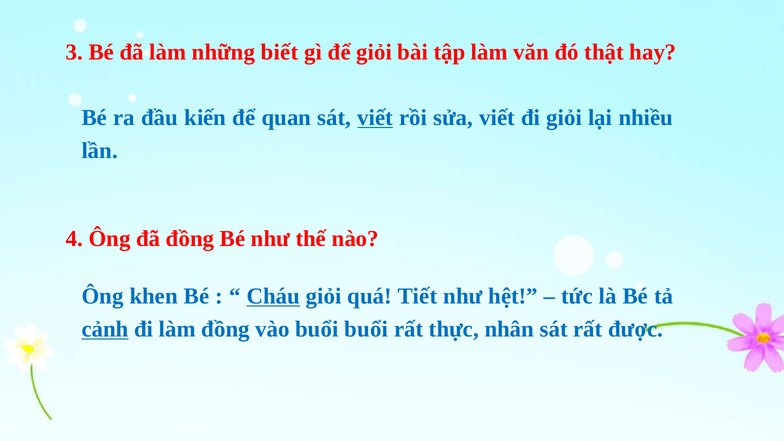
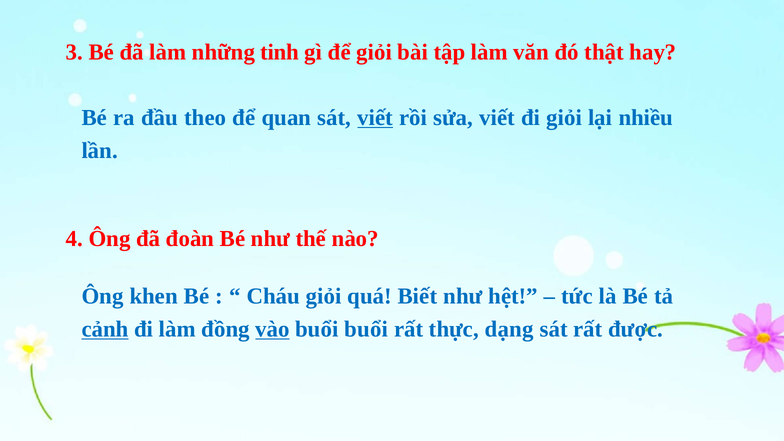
biết: biết -> tinh (280, 52)
kiến: kiến -> theo (205, 118)
đã đồng: đồng -> đoàn (190, 239)
Cháu underline: present -> none (273, 296)
Tiết: Tiết -> Biết (417, 296)
vào underline: none -> present (272, 329)
nhân: nhân -> dạng (509, 329)
